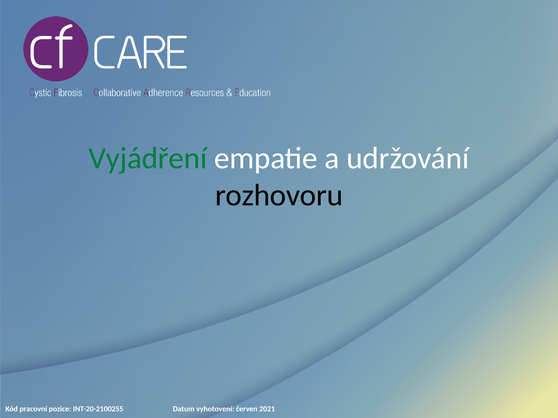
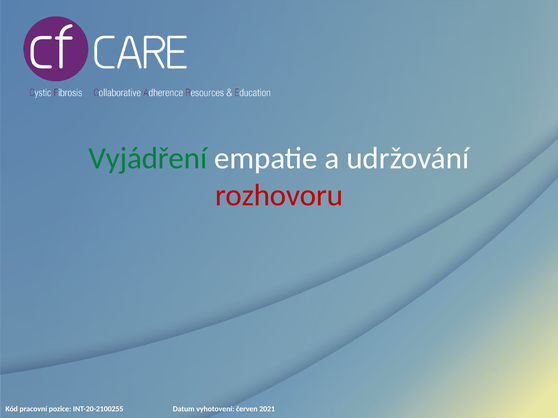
rozhovoru colour: black -> red (279, 196)
